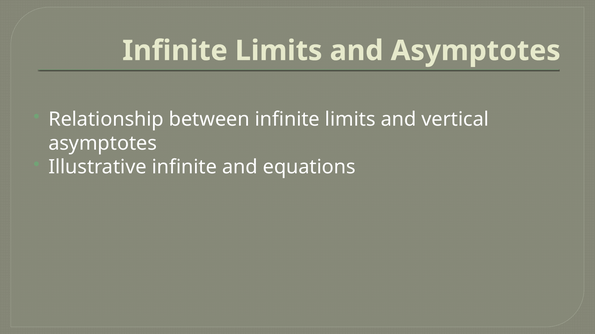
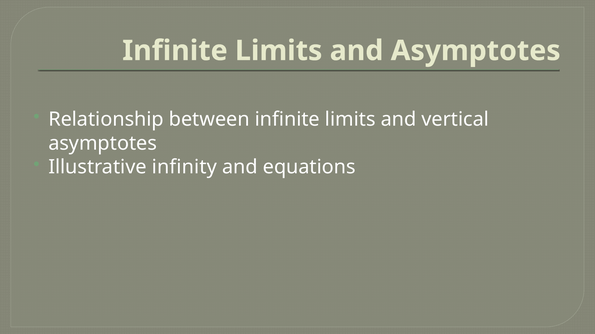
Illustrative infinite: infinite -> infinity (184, 167)
